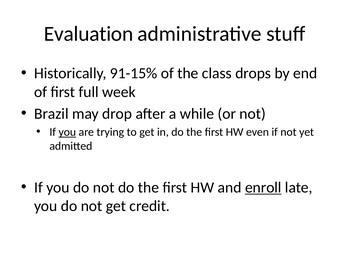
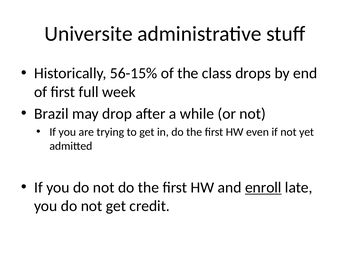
Evaluation: Evaluation -> Universite (89, 34)
91-15%: 91-15% -> 56-15% (134, 73)
you underline: present -> none (67, 132)
